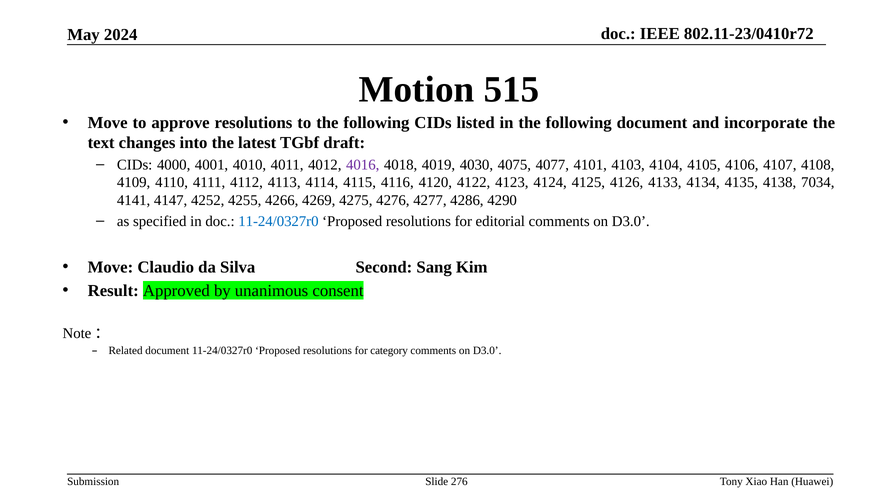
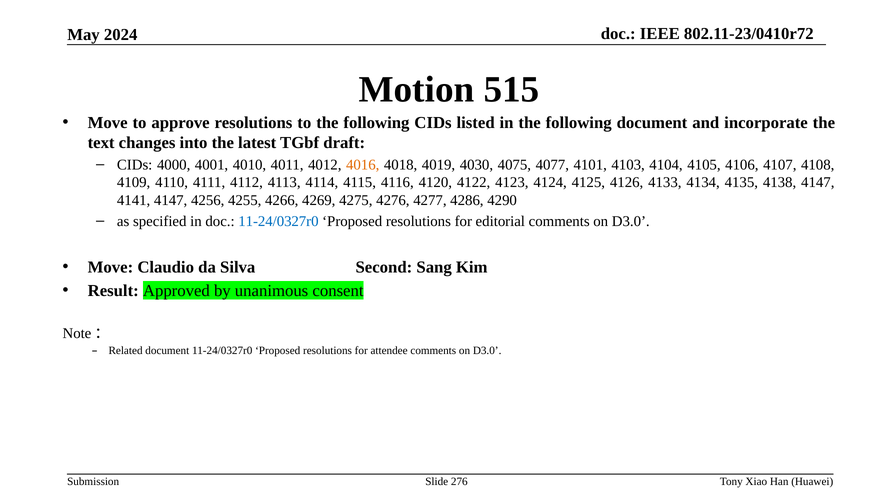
4016 colour: purple -> orange (363, 165)
4138 7034: 7034 -> 4147 (818, 183)
4252: 4252 -> 4256 (208, 200)
category: category -> attendee (389, 351)
